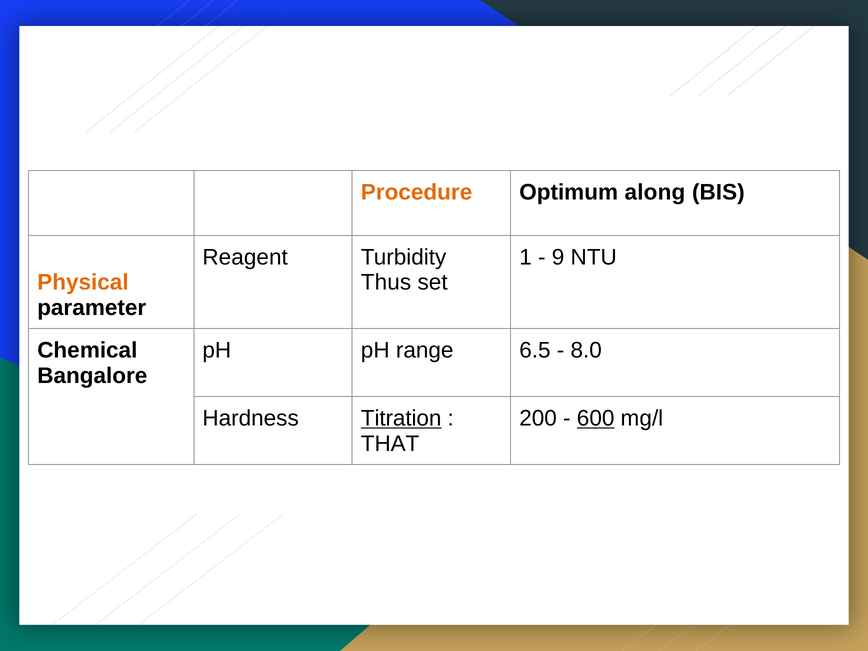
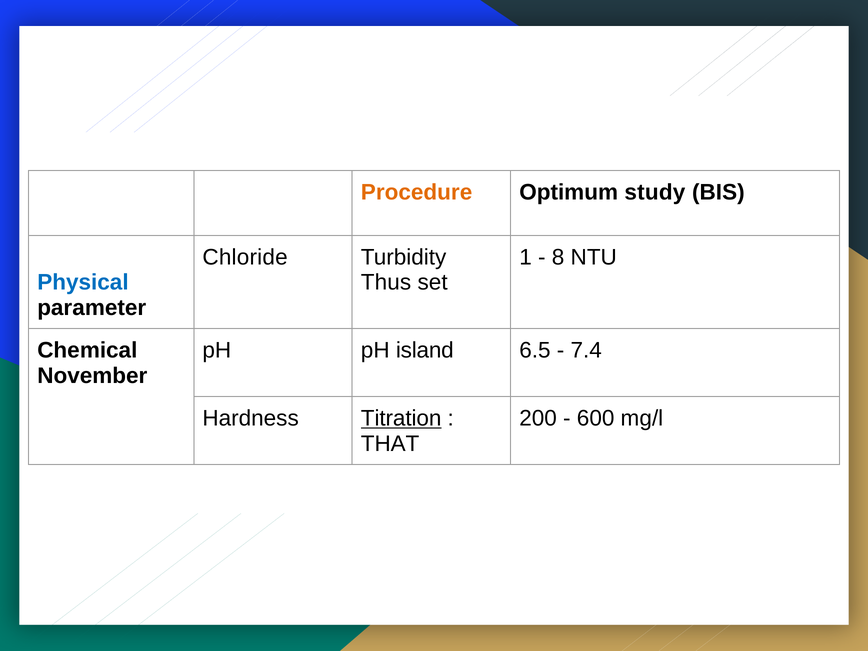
along: along -> study (655, 192)
Reagent: Reagent -> Chloride (245, 257)
9: 9 -> 8 (558, 257)
Physical colour: orange -> blue (83, 282)
range: range -> island (425, 350)
8.0: 8.0 -> 7.4 (586, 350)
Bangalore: Bangalore -> November (92, 376)
600 underline: present -> none (596, 418)
